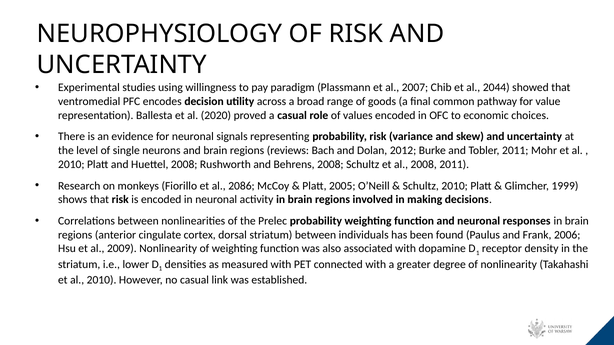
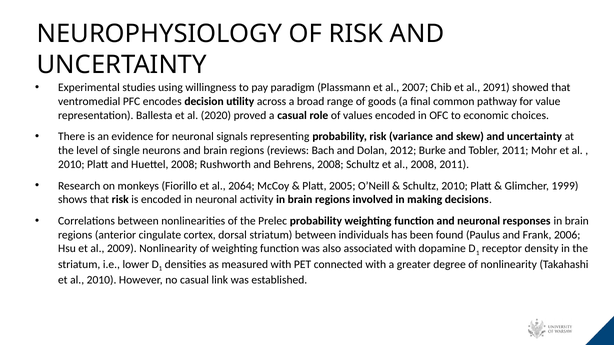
2044: 2044 -> 2091 (496, 88)
2086: 2086 -> 2064 (241, 186)
